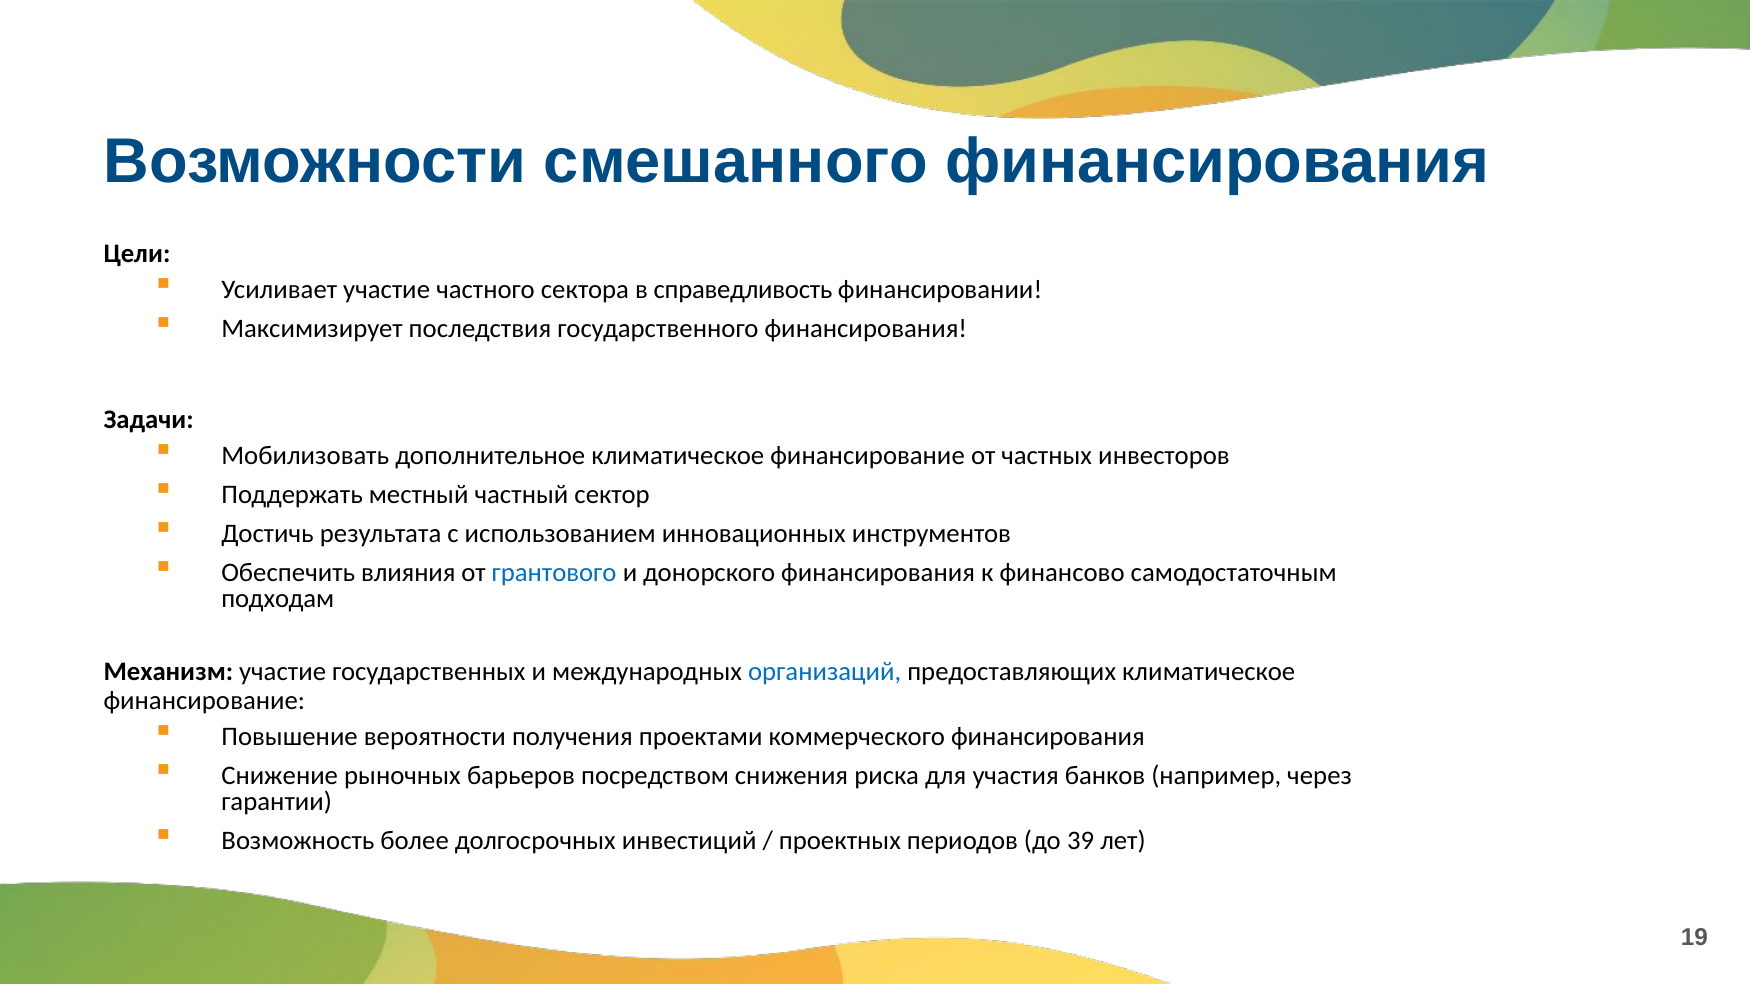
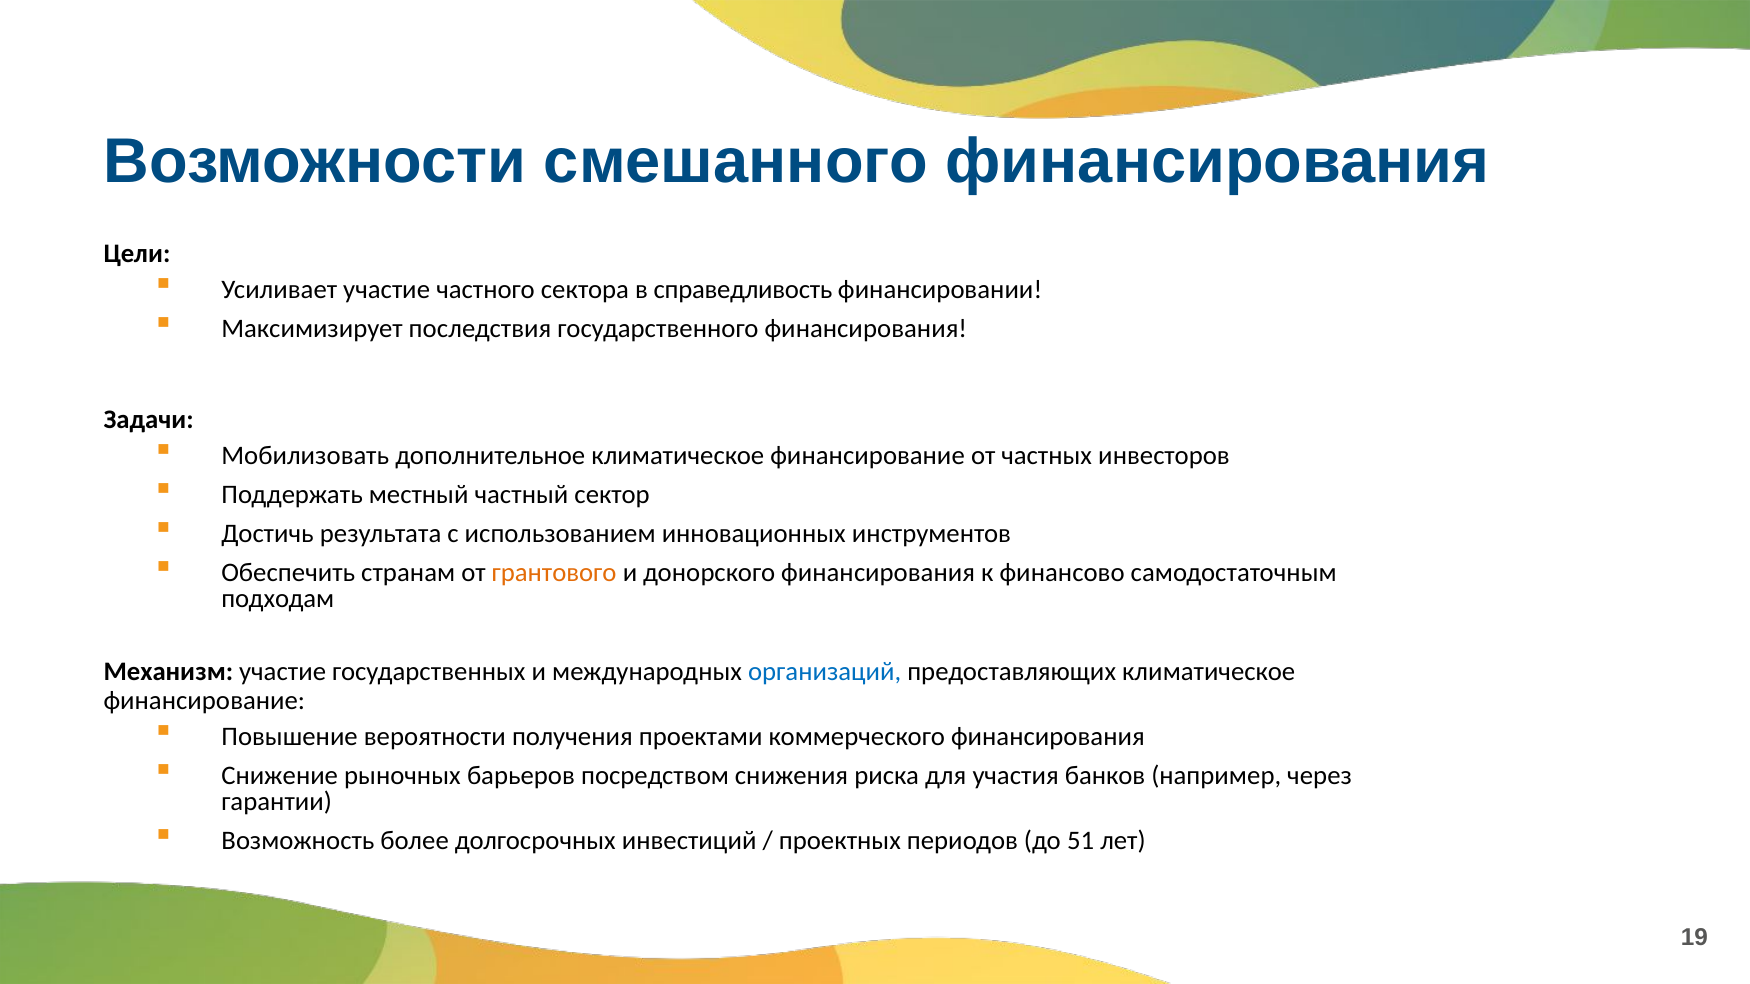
влияния: влияния -> странам (408, 573)
грантового colour: blue -> orange (554, 573)
39: 39 -> 51 (1081, 841)
